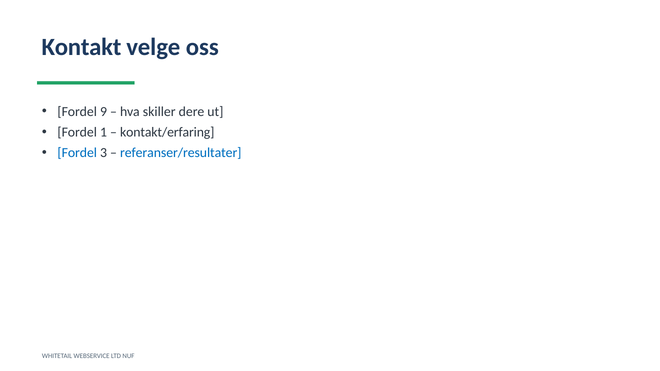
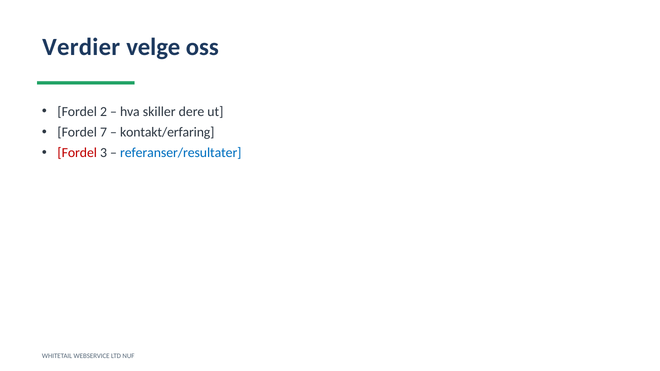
Kontakt: Kontakt -> Verdier (81, 47)
9: 9 -> 2 (103, 112)
1: 1 -> 7 (103, 132)
Fordel colour: blue -> red (77, 153)
